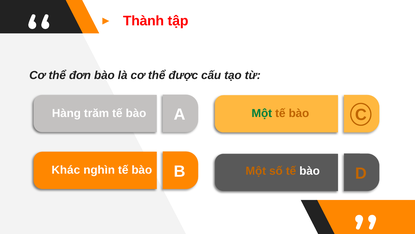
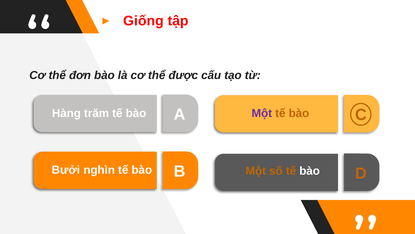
Thành: Thành -> Giống (143, 21)
Một colour: green -> purple (262, 113)
Khác: Khác -> Bưởi (66, 170)
